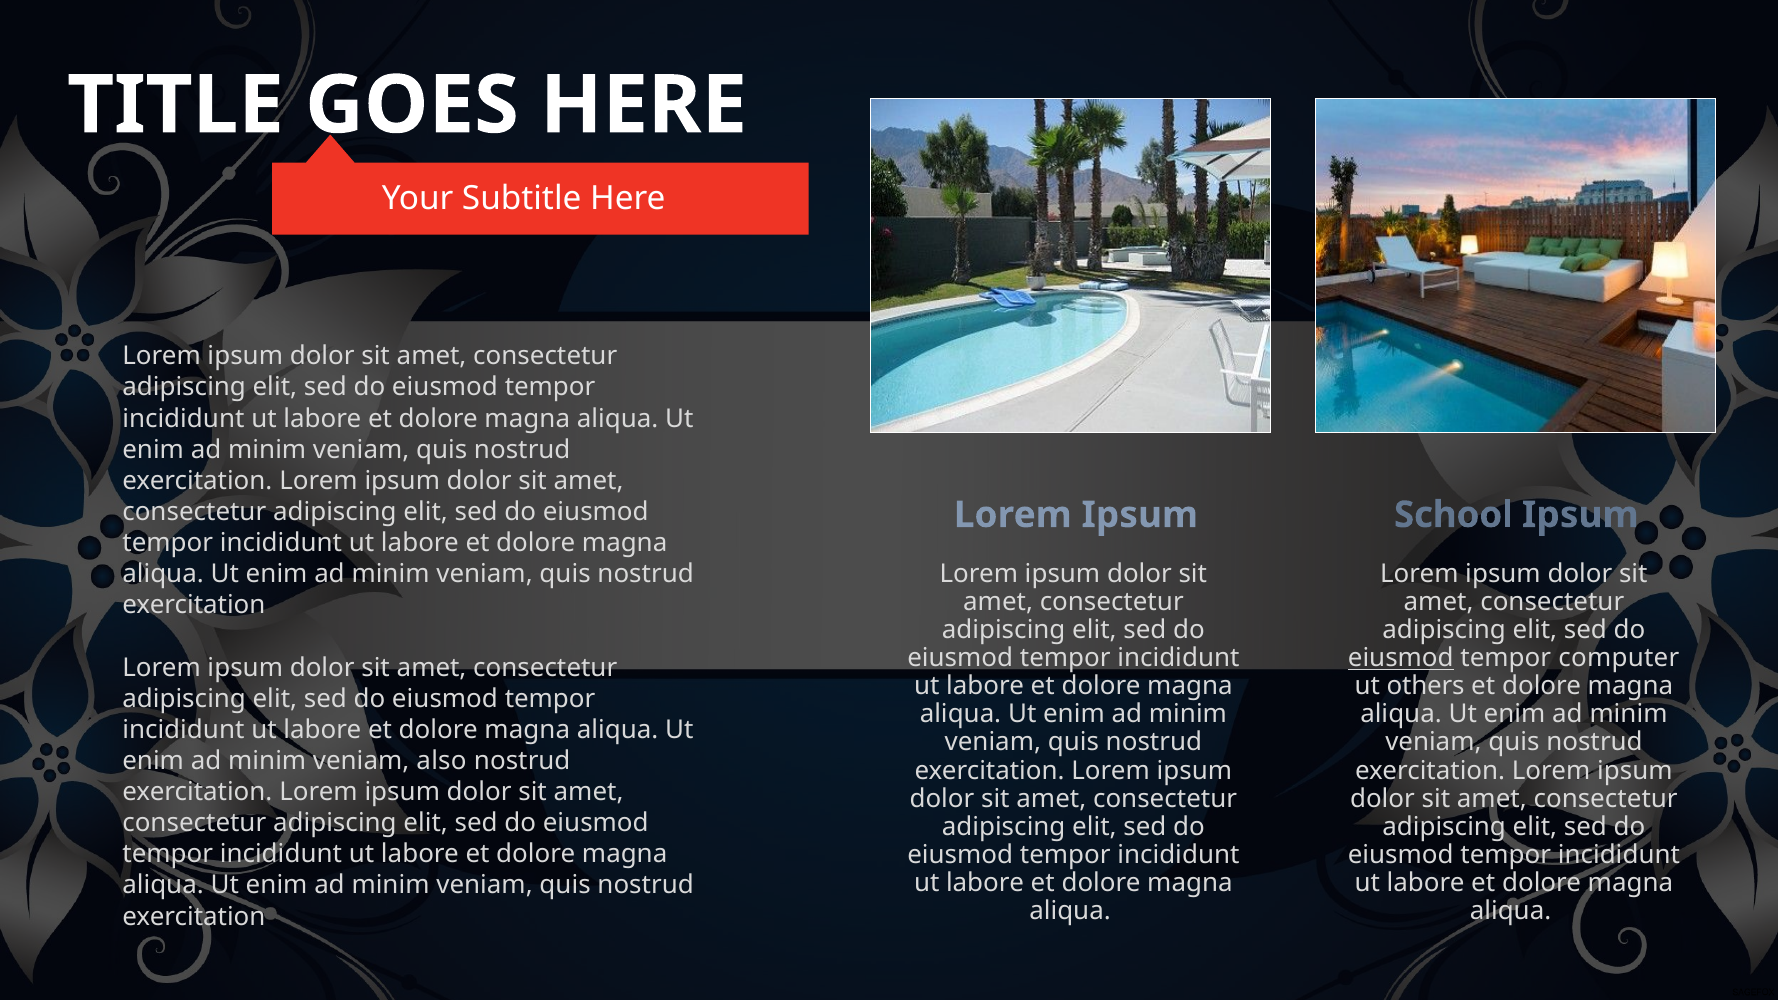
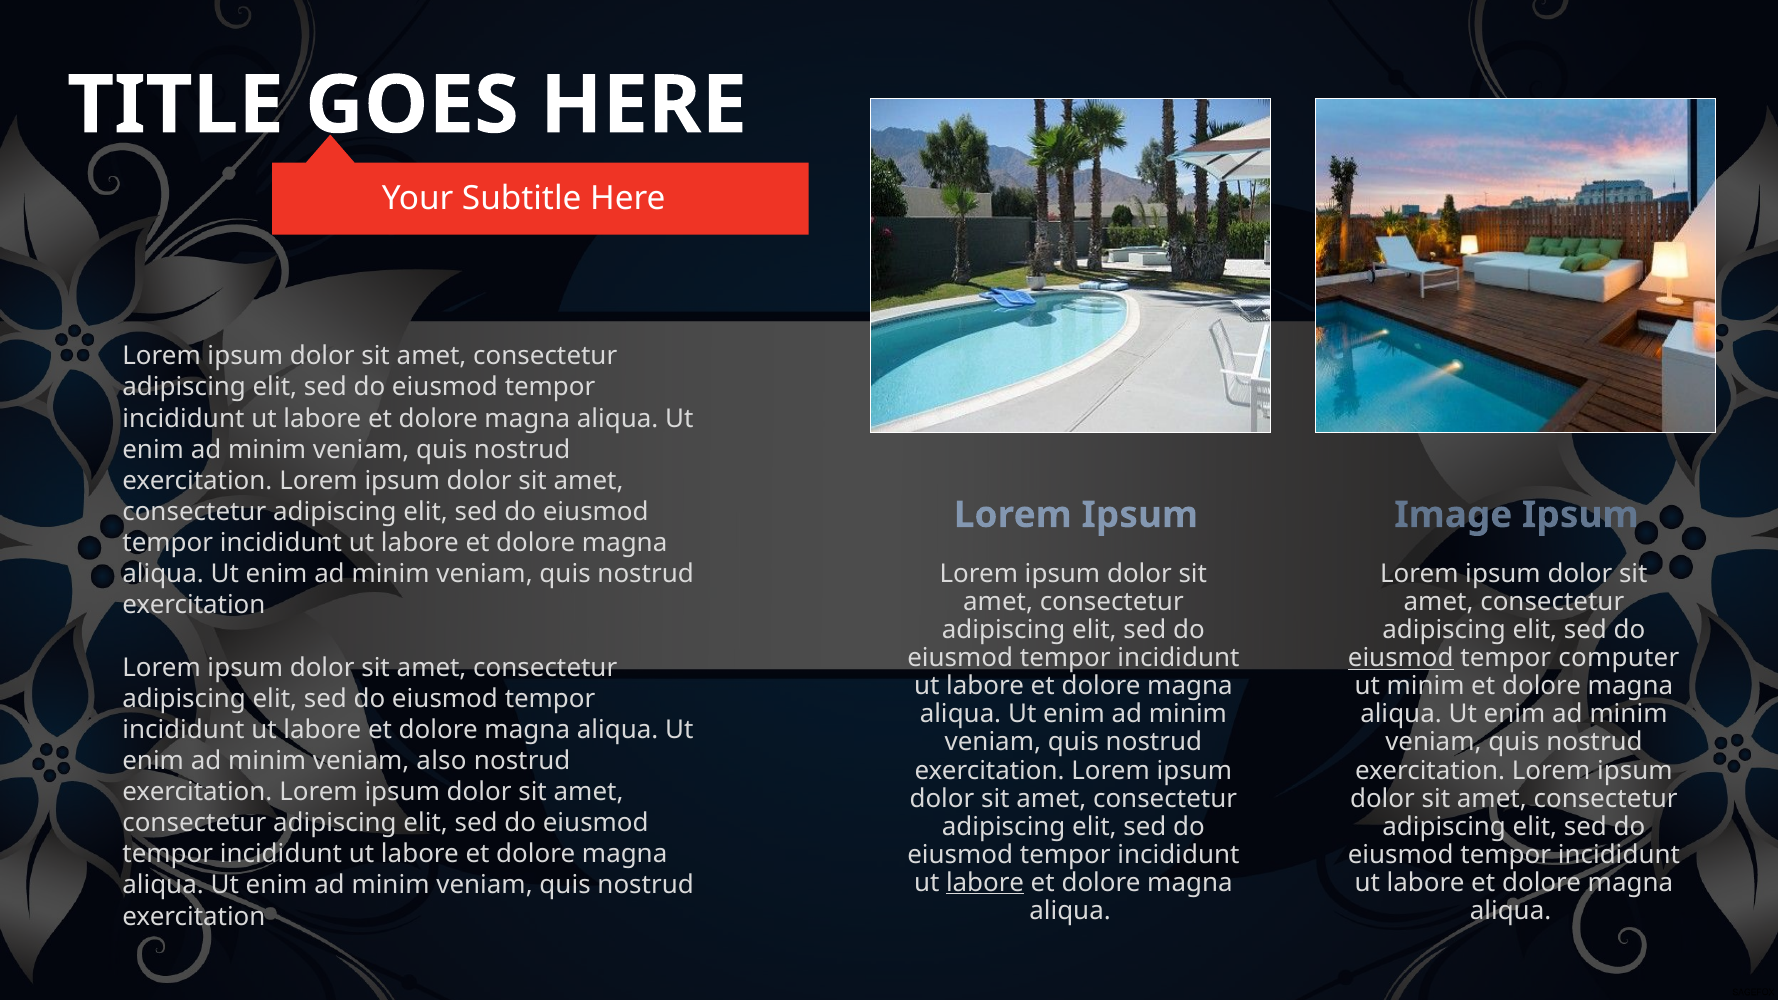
School: School -> Image (1453, 515)
ut others: others -> minim (1426, 686)
labore underline: none -> present (985, 883)
